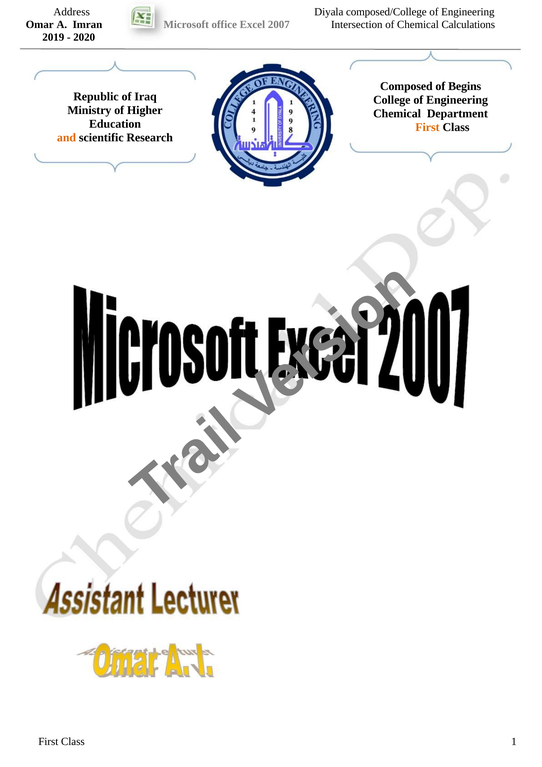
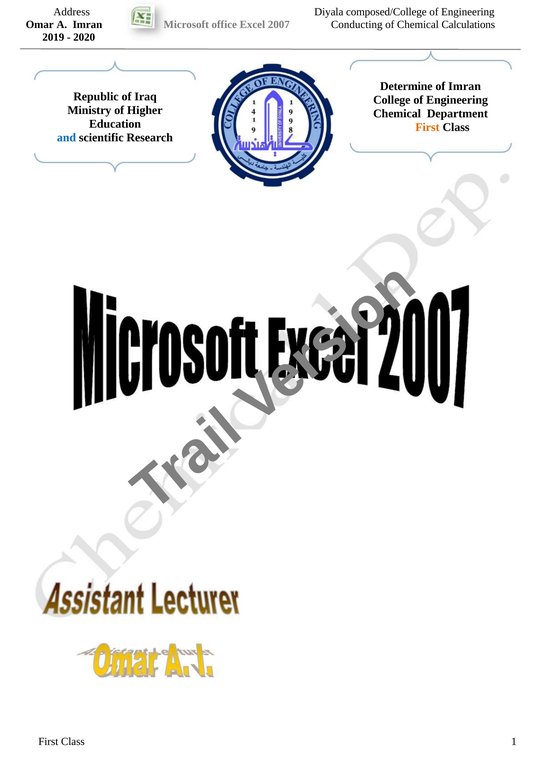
Intersection: Intersection -> Conducting (357, 25)
Composed: Composed -> Determine (406, 86)
of Begins: Begins -> Imran (465, 86)
and colour: orange -> blue (67, 137)
